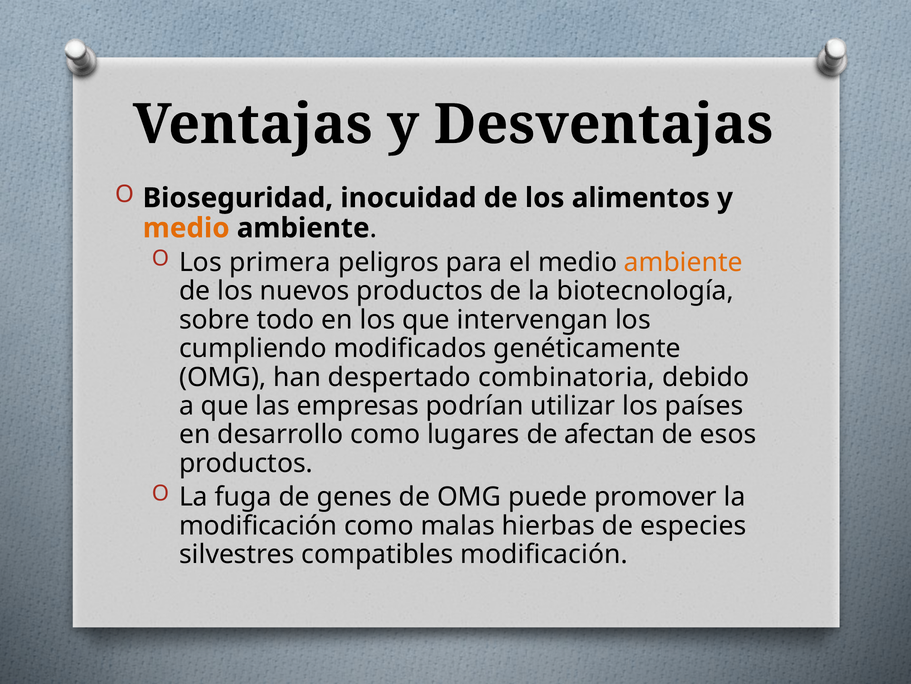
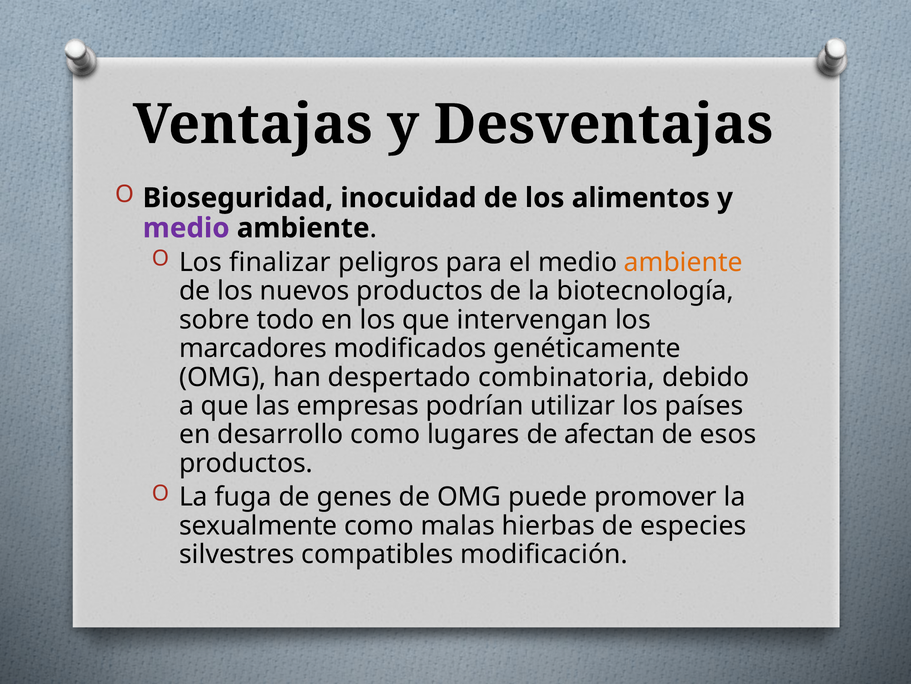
medio colour: orange -> purple (186, 228)
primera: primera -> finalizar (280, 262)
cumpliendo: cumpliendo -> marcadores (253, 348)
modificación: modificación -> sexualmente (258, 525)
